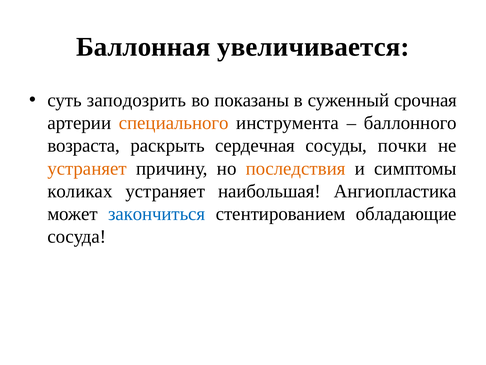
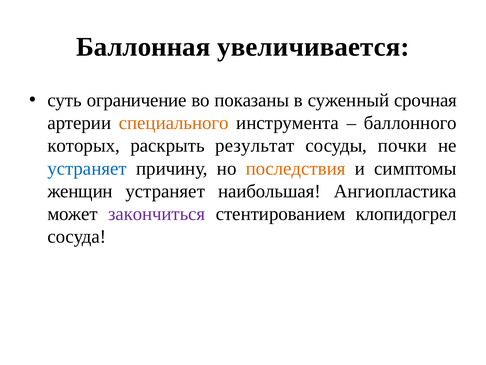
заподозрить: заподозрить -> ограничение (137, 100)
возраста: возраста -> которых (84, 146)
сердечная: сердечная -> результат (255, 146)
устраняет colour: orange -> blue (87, 168)
коликах: коликах -> женщин (80, 191)
закончиться colour: blue -> purple (157, 214)
обладающие: обладающие -> клопидогрел (406, 214)
